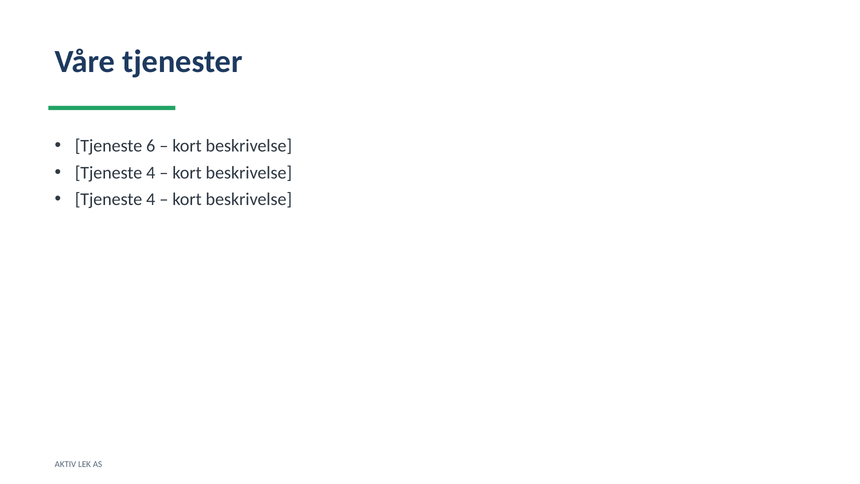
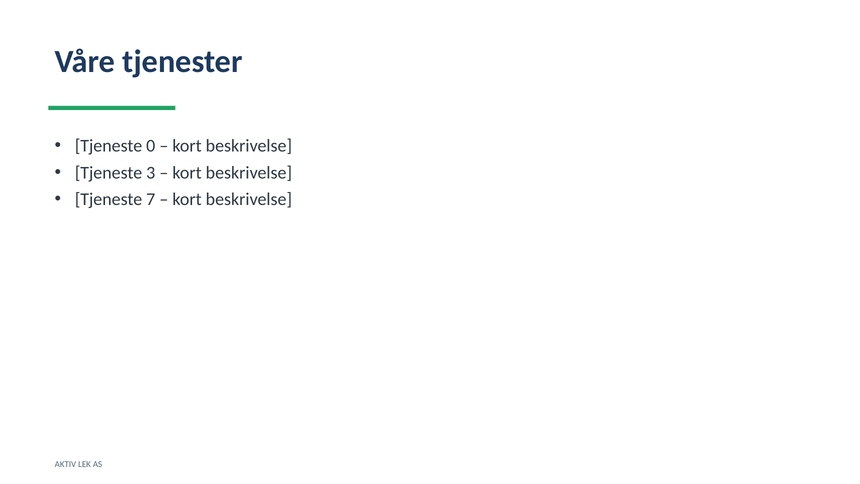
6: 6 -> 0 (151, 146)
4: 4 -> 3 (151, 173)
4: 4 -> 7 (151, 199)
